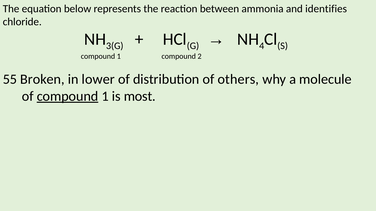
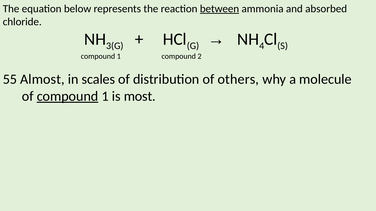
between underline: none -> present (219, 9)
identifies: identifies -> absorbed (326, 9)
Broken: Broken -> Almost (42, 80)
lower: lower -> scales (98, 80)
